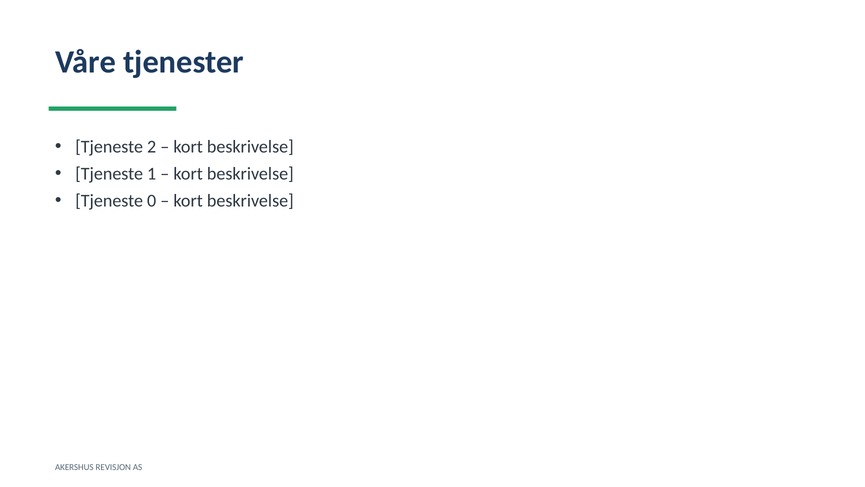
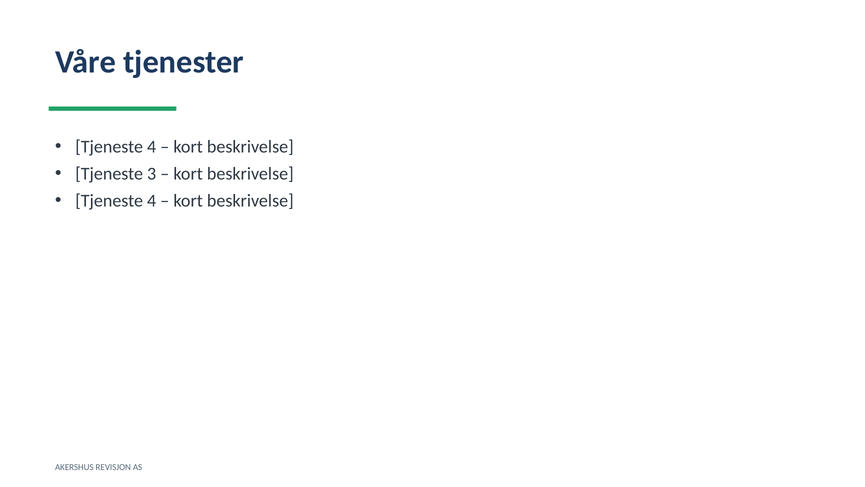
2: 2 -> 4 (152, 147)
1: 1 -> 3 (152, 174)
0: 0 -> 4 (152, 201)
